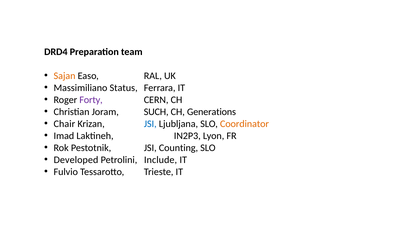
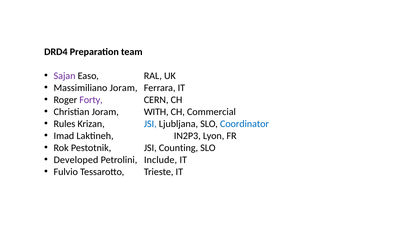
Sajan colour: orange -> purple (65, 76)
Massimiliano Status: Status -> Joram (124, 88)
SUCH: SUCH -> WITH (156, 112)
Generations: Generations -> Commercial (211, 112)
Chair: Chair -> Rules (64, 124)
Coordinator colour: orange -> blue (245, 124)
